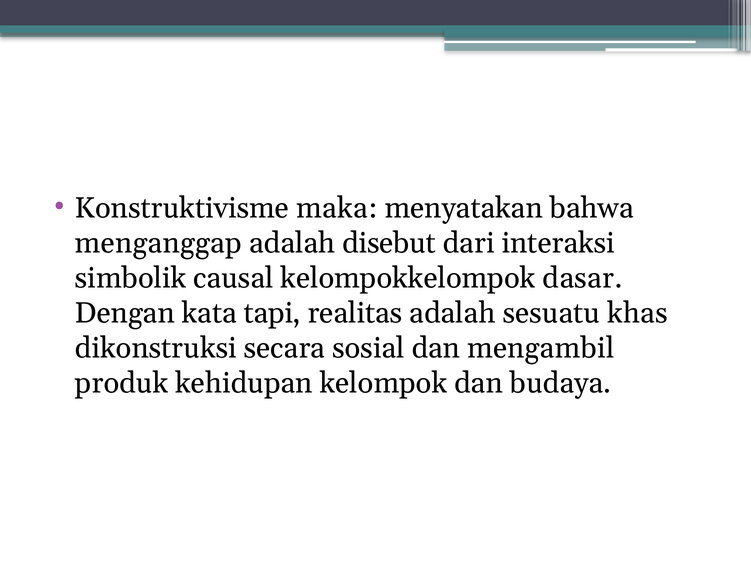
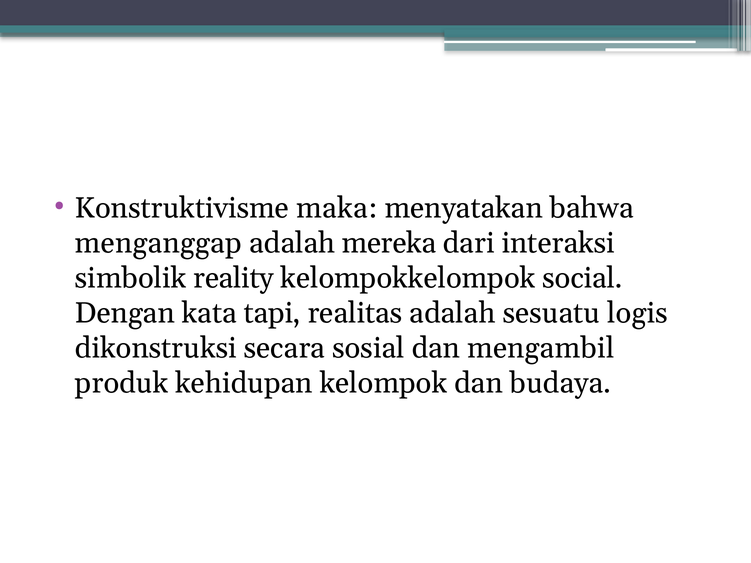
disebut: disebut -> mereka (389, 243)
causal: causal -> reality (234, 278)
dasar: dasar -> social (583, 278)
khas: khas -> logis (638, 313)
